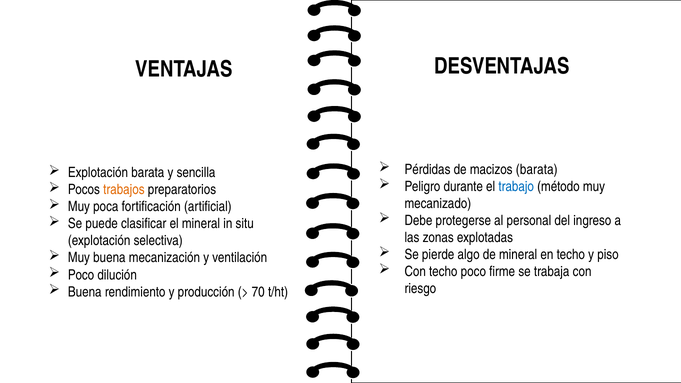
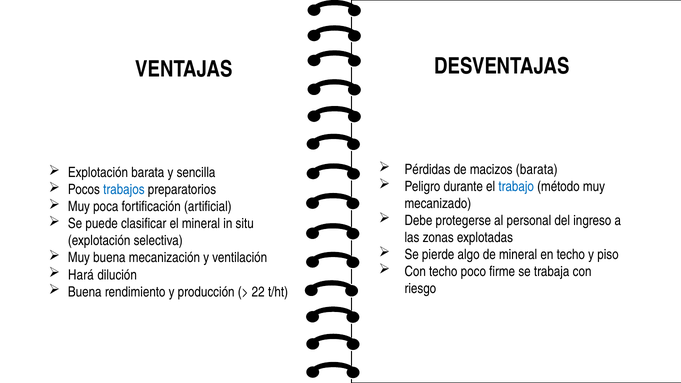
trabajos colour: orange -> blue (124, 190)
Poco: Poco -> Hará (81, 275)
70: 70 -> 22 (258, 292)
